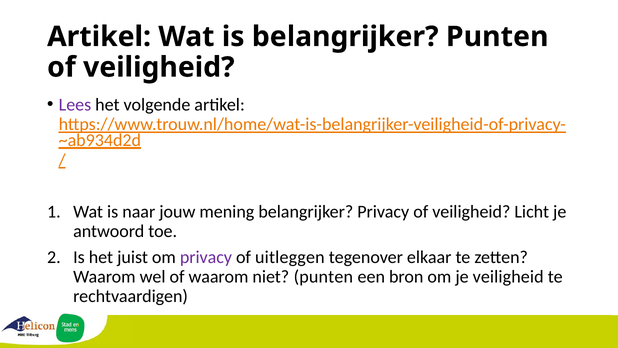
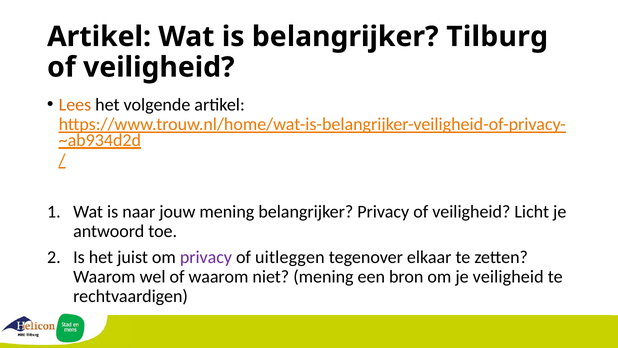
belangrijker Punten: Punten -> Tilburg (497, 37)
Lees colour: purple -> orange (75, 104)
niet punten: punten -> mening (323, 277)
